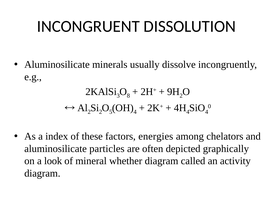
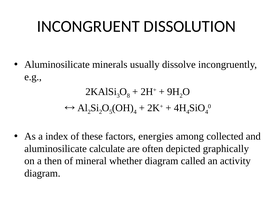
chelators: chelators -> collected (225, 136)
particles: particles -> calculate (107, 149)
look: look -> then (53, 161)
